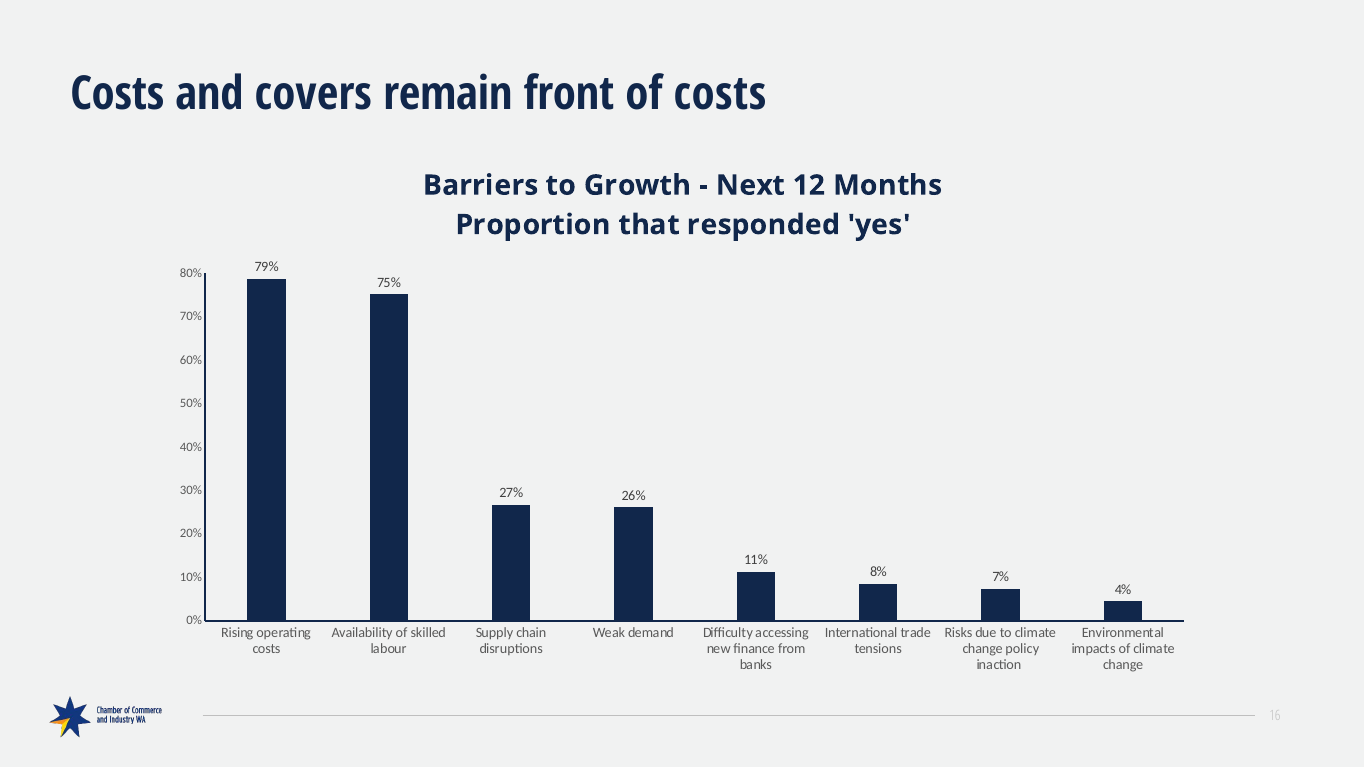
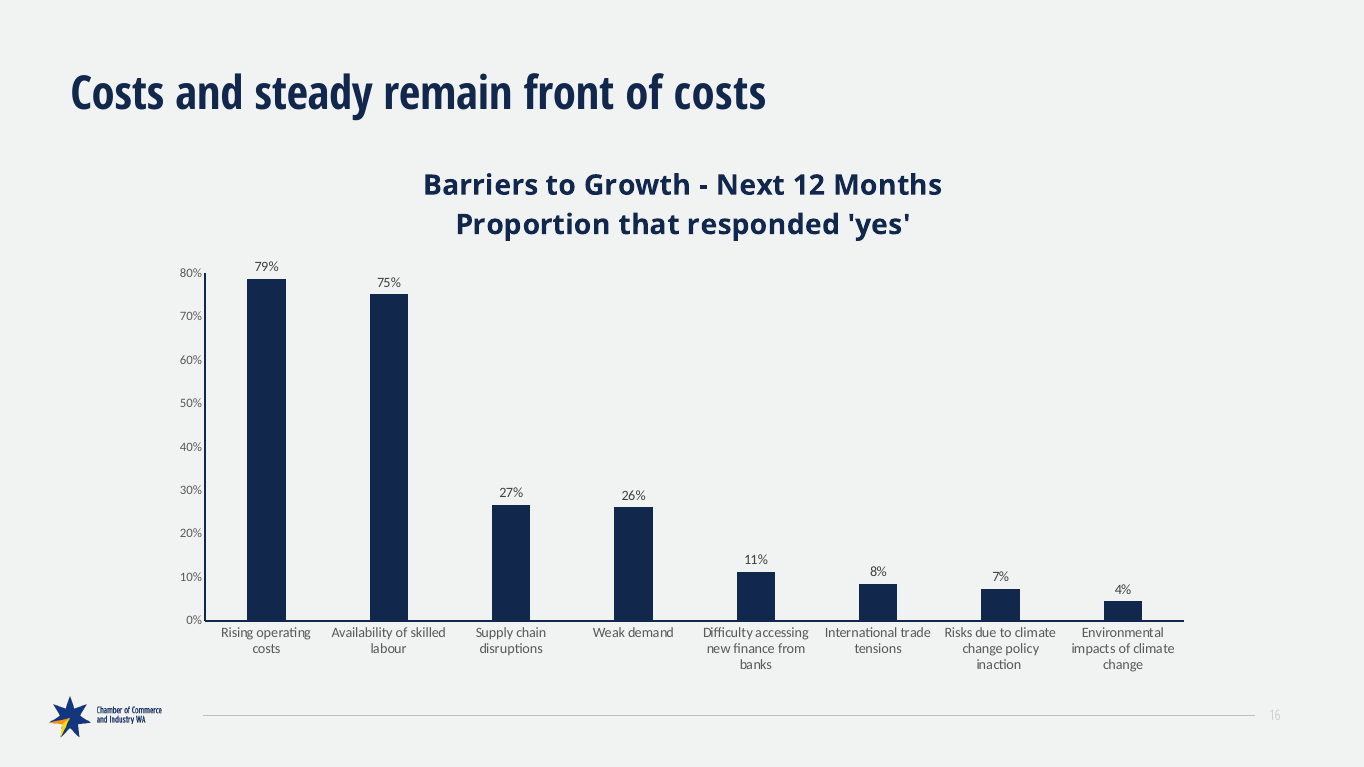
covers: covers -> steady (314, 94)
